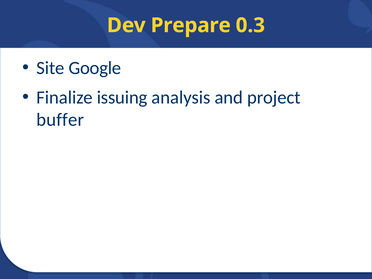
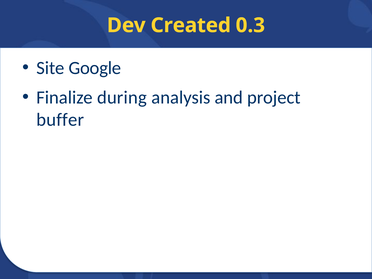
Prepare: Prepare -> Created (191, 25)
issuing: issuing -> during (122, 98)
